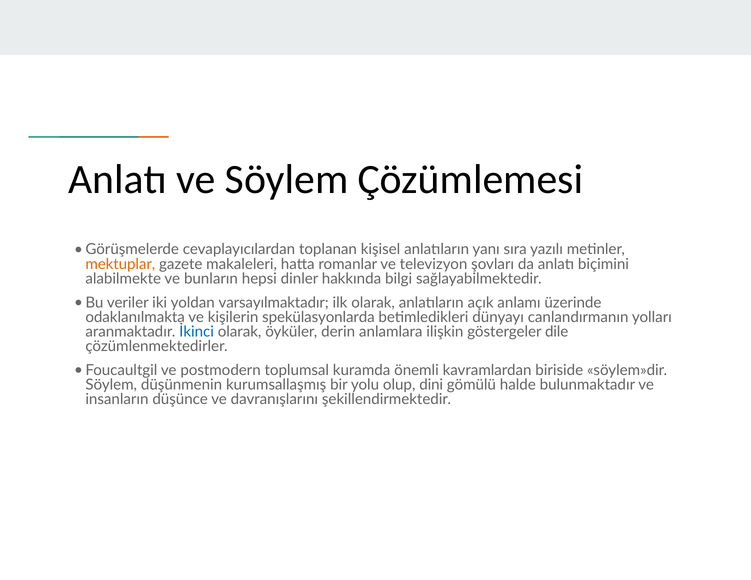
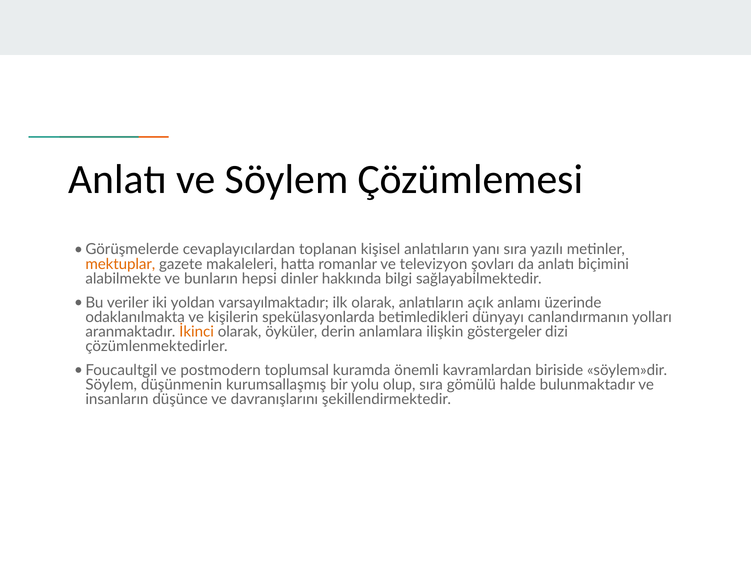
İkinci colour: blue -> orange (197, 332)
dile: dile -> dizi (557, 332)
olup dini: dini -> sıra (431, 385)
